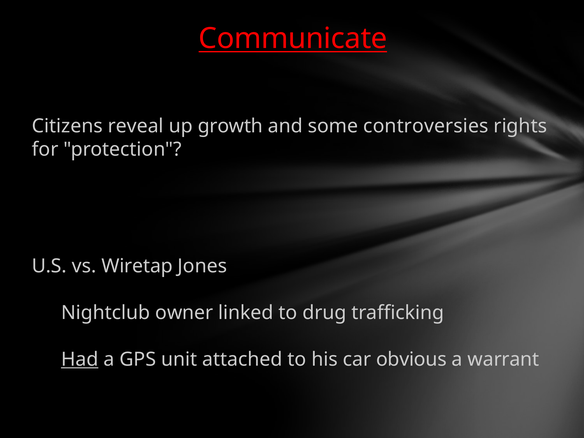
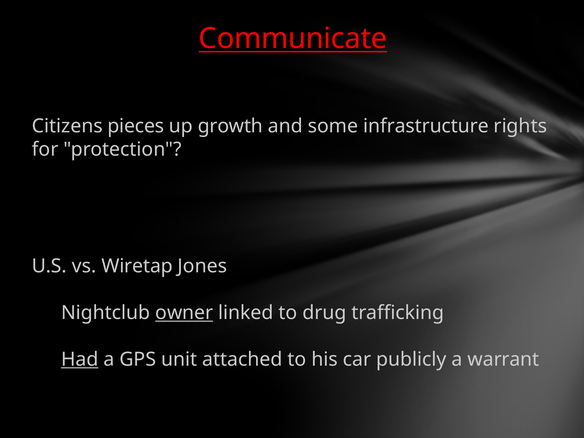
reveal: reveal -> pieces (136, 126)
controversies: controversies -> infrastructure (426, 126)
owner underline: none -> present (184, 313)
obvious: obvious -> publicly (411, 360)
